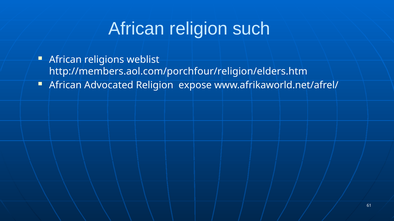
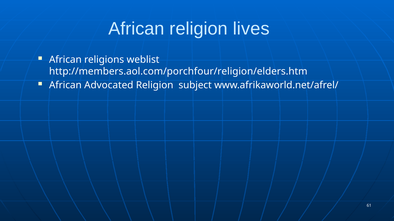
such: such -> lives (251, 29)
expose: expose -> subject (195, 85)
